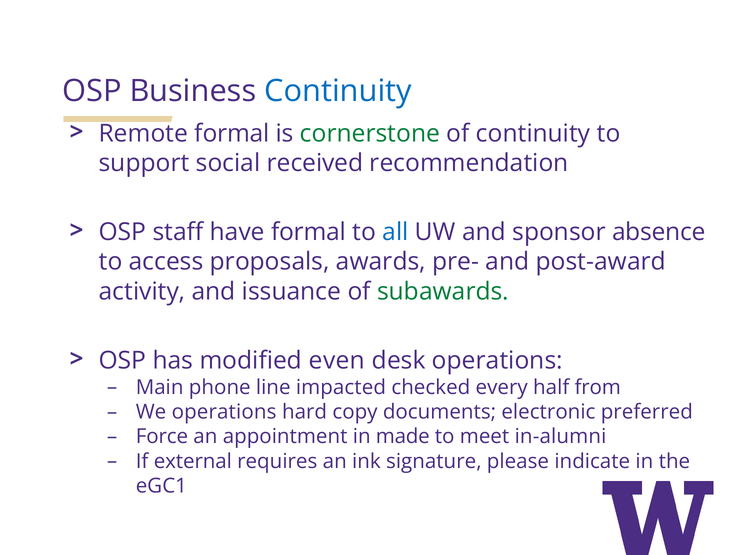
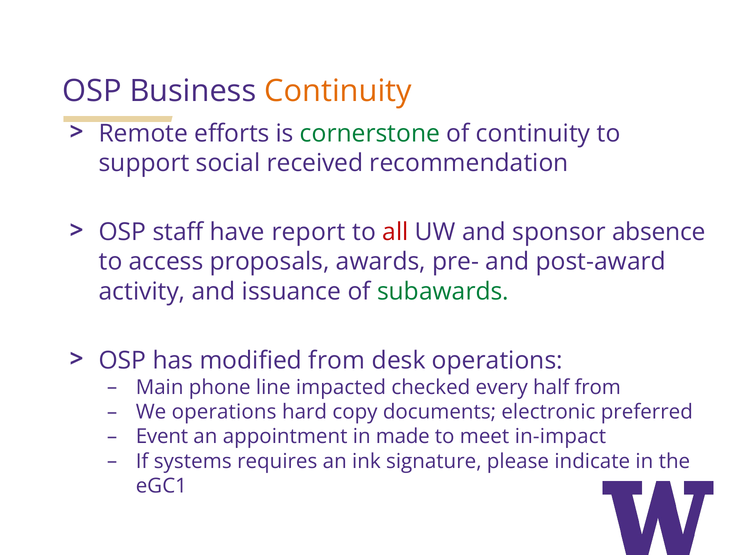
Continuity colour: blue -> orange (338, 91)
Remote formal: formal -> efforts (232, 134)
have formal: formal -> report (308, 232)
all colour: blue -> red (395, 232)
modified even: even -> from (337, 360)
Force: Force -> Event (162, 437)
in-alumni: in-alumni -> in-impact (560, 437)
external: external -> systems (193, 461)
